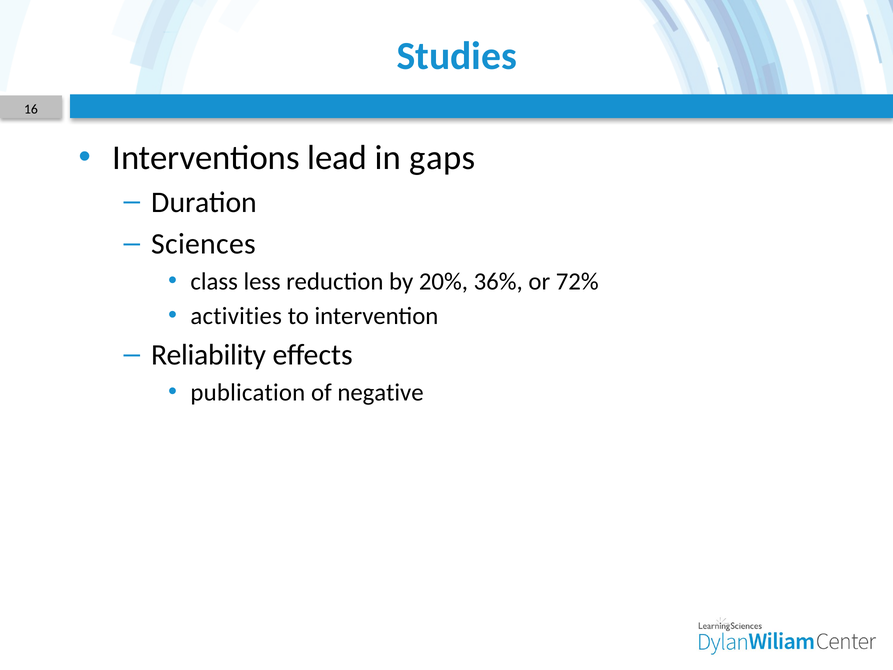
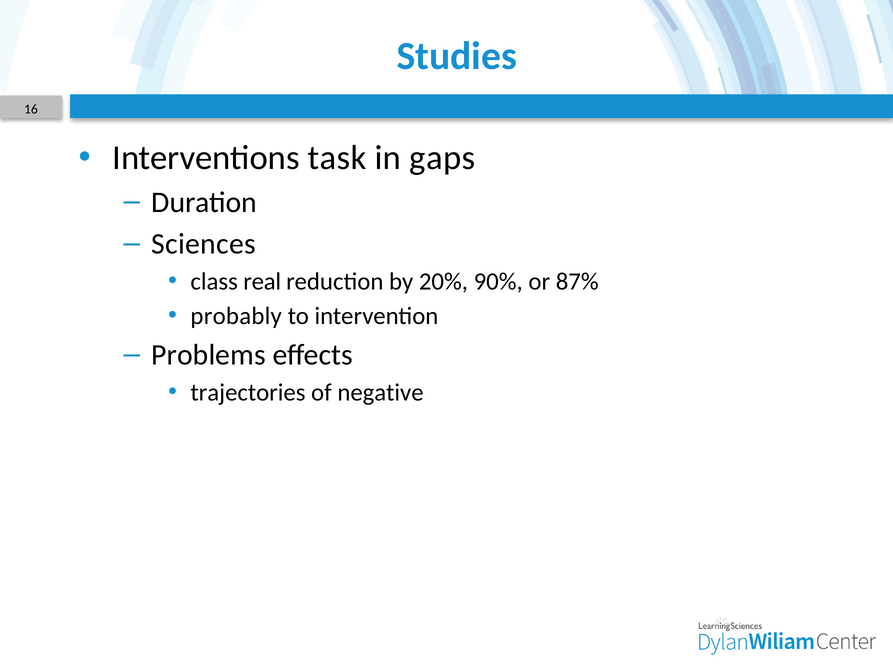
lead: lead -> task (337, 158)
less: less -> real (262, 281)
36%: 36% -> 90% (498, 281)
72%: 72% -> 87% (577, 281)
activities: activities -> probably (236, 316)
Reliability: Reliability -> Problems (209, 355)
publication: publication -> trajectories (248, 392)
